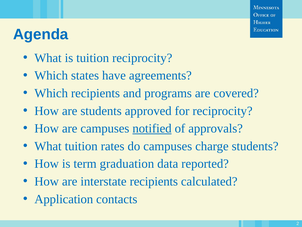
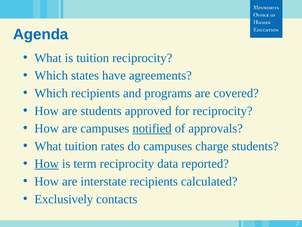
How underline: none -> present (47, 163)
term graduation: graduation -> reciprocity (127, 163)
Application: Application -> Exclusively (64, 199)
